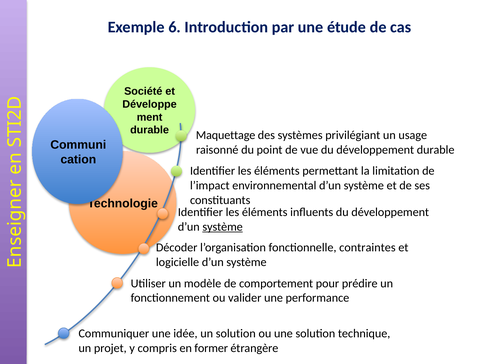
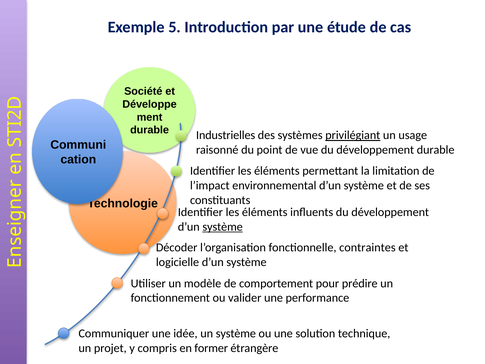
6: 6 -> 5 (175, 27)
Maquettage: Maquettage -> Industrielles (226, 135)
privilégiant underline: none -> present (353, 135)
un solution: solution -> système (236, 333)
